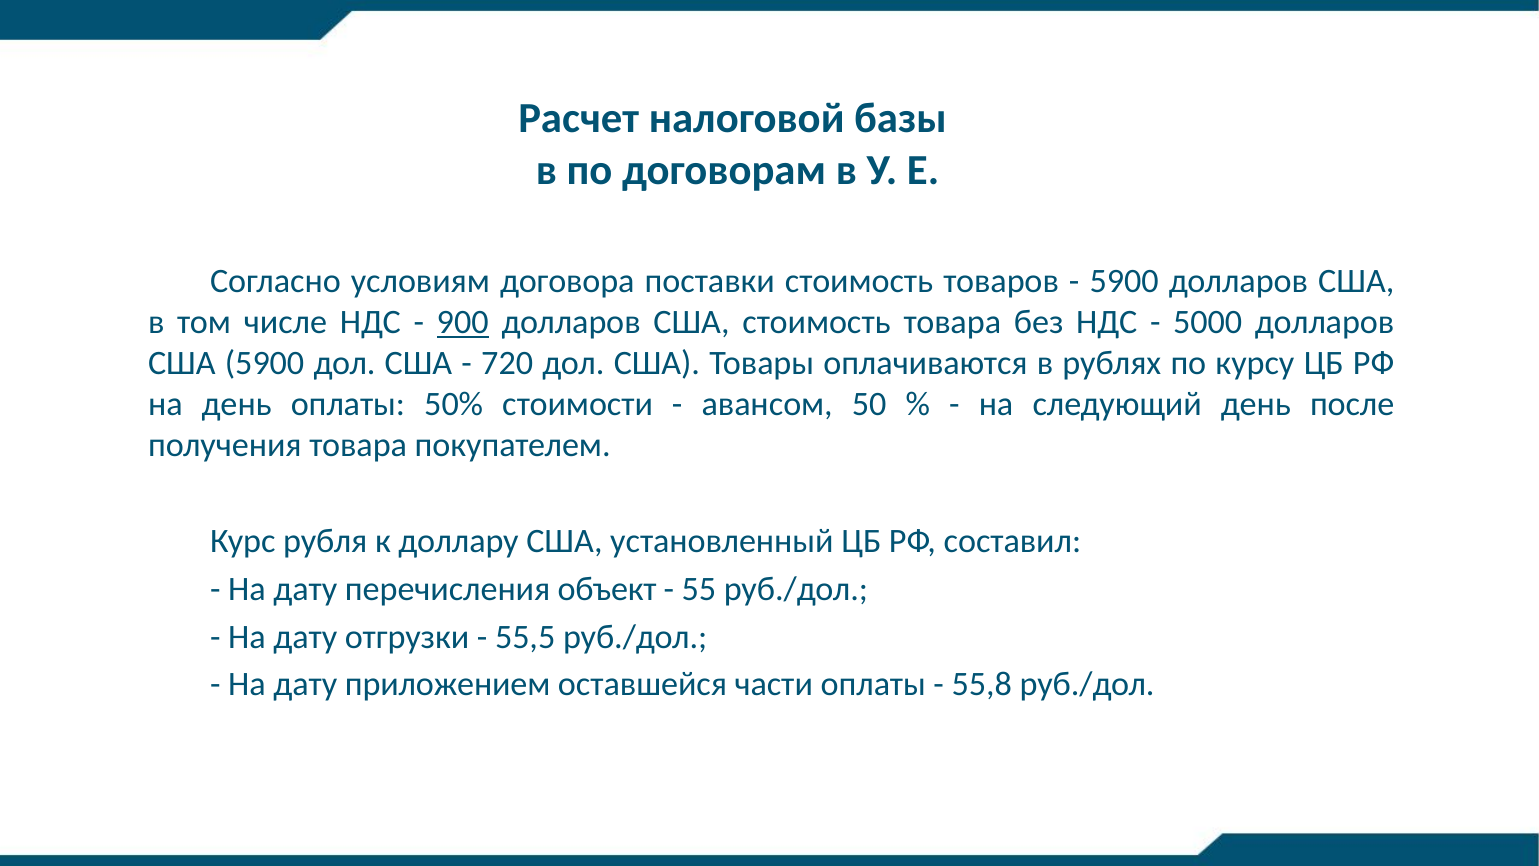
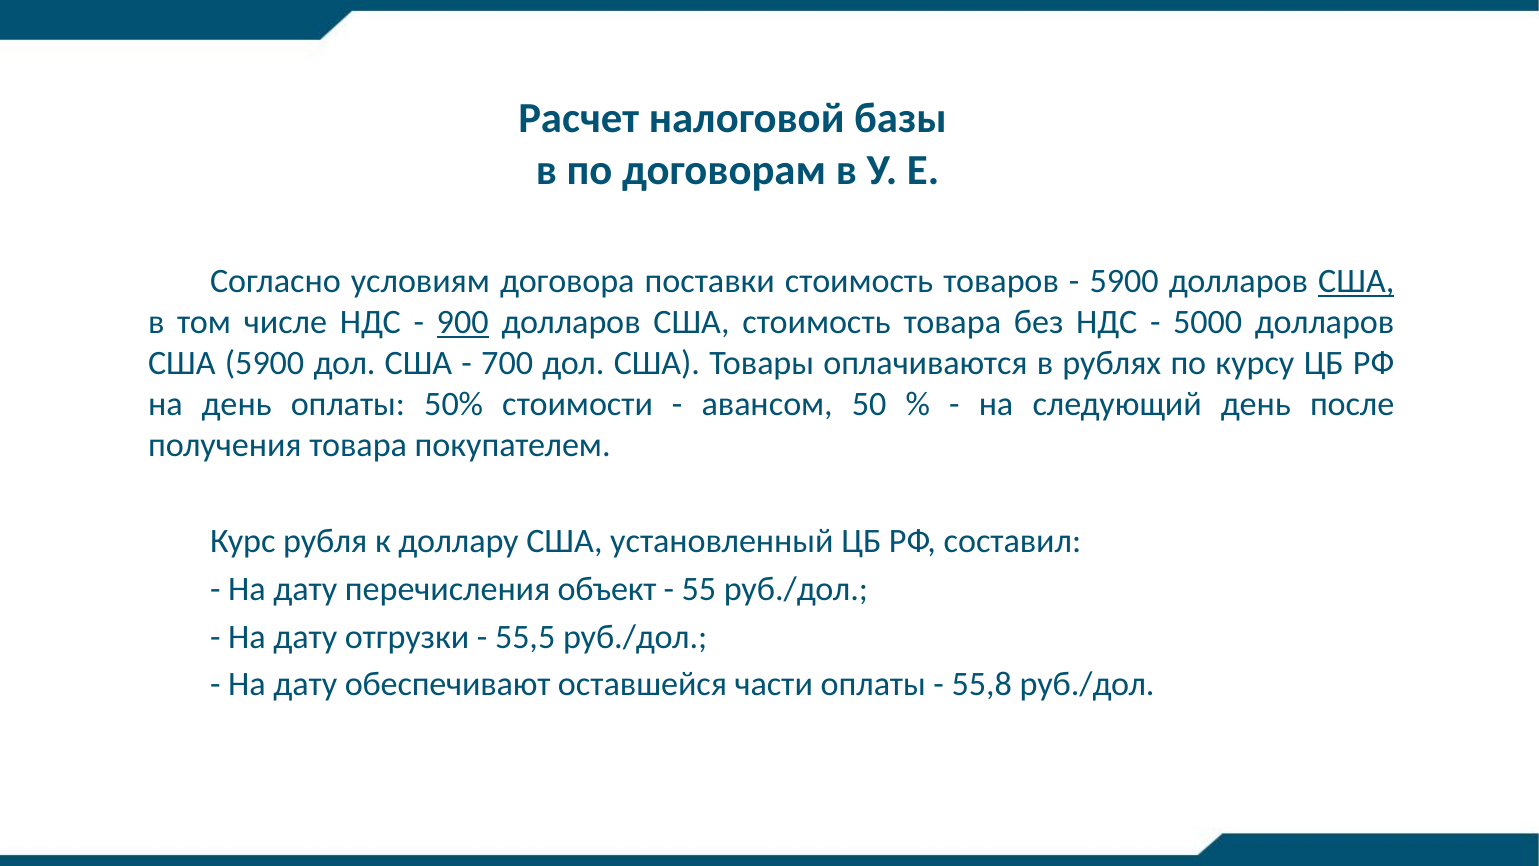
США underline: none -> present (1356, 282)
720: 720 -> 700 (507, 363)
приложением: приложением -> обеспечивают (448, 684)
